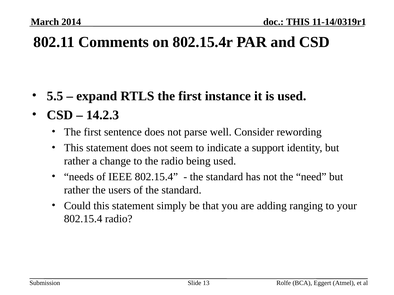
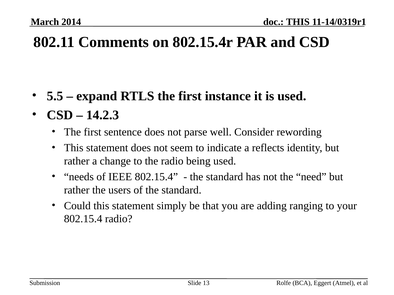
support: support -> reflects (268, 148)
